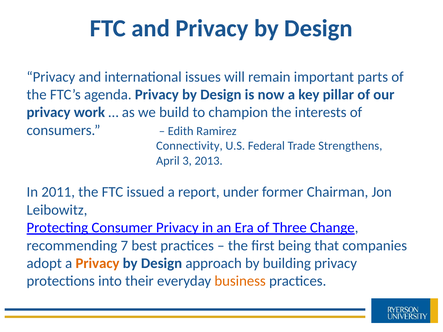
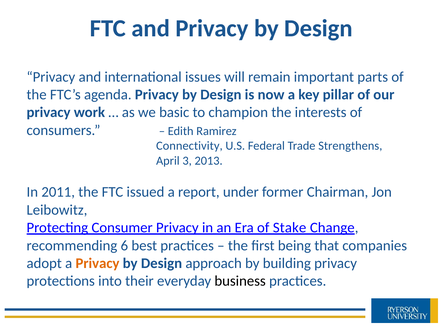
build: build -> basic (174, 113)
Three: Three -> Stake (290, 228)
7: 7 -> 6 (124, 246)
business colour: orange -> black (240, 281)
